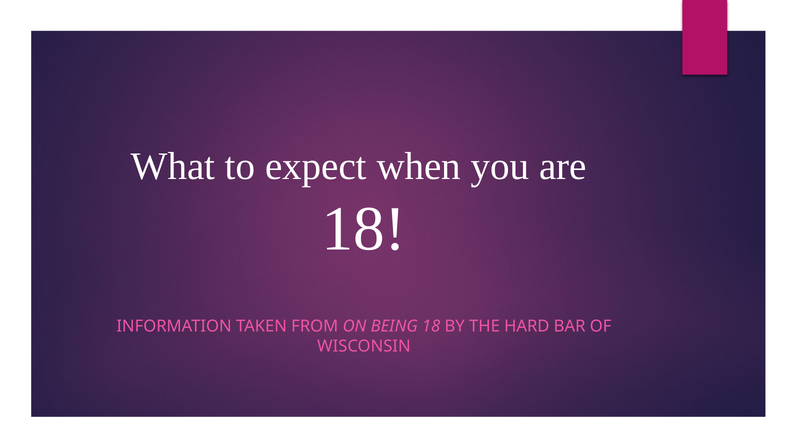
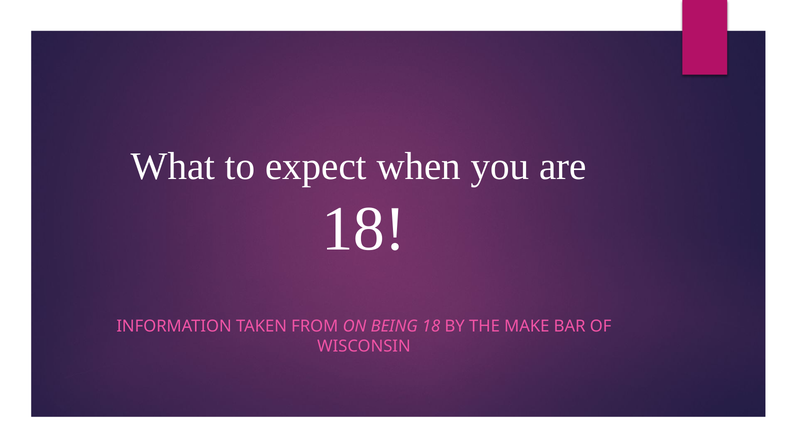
HARD: HARD -> MAKE (527, 326)
